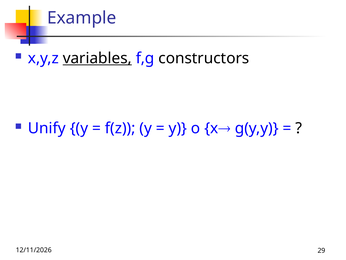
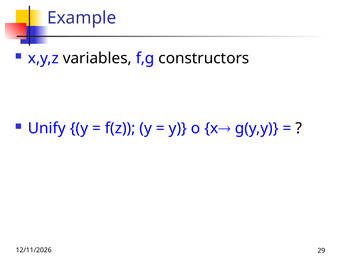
variables underline: present -> none (97, 58)
